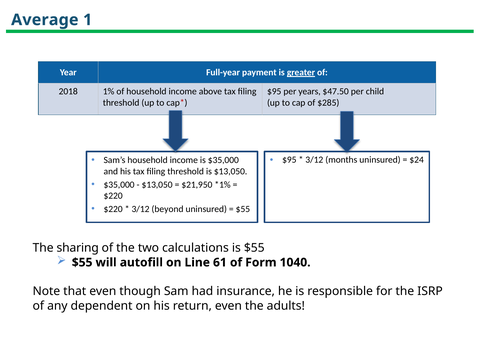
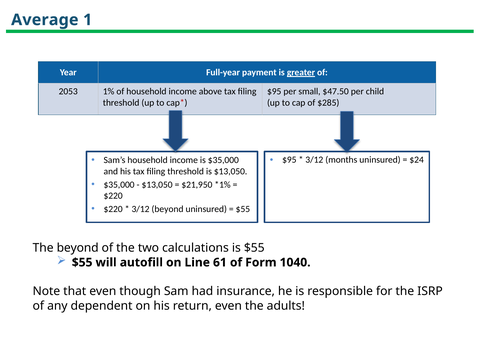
2018: 2018 -> 2053 (68, 91)
years: years -> small (309, 91)
The sharing: sharing -> beyond (78, 248)
